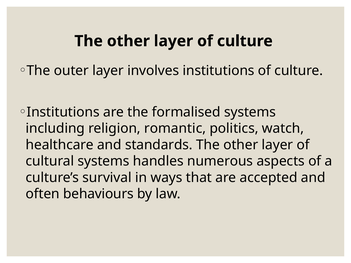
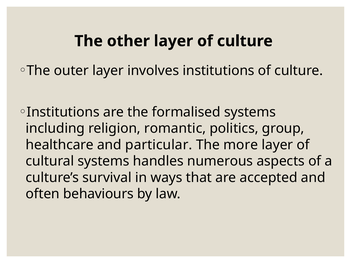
watch: watch -> group (283, 129)
standards: standards -> particular (159, 145)
other: other -> more (241, 145)
